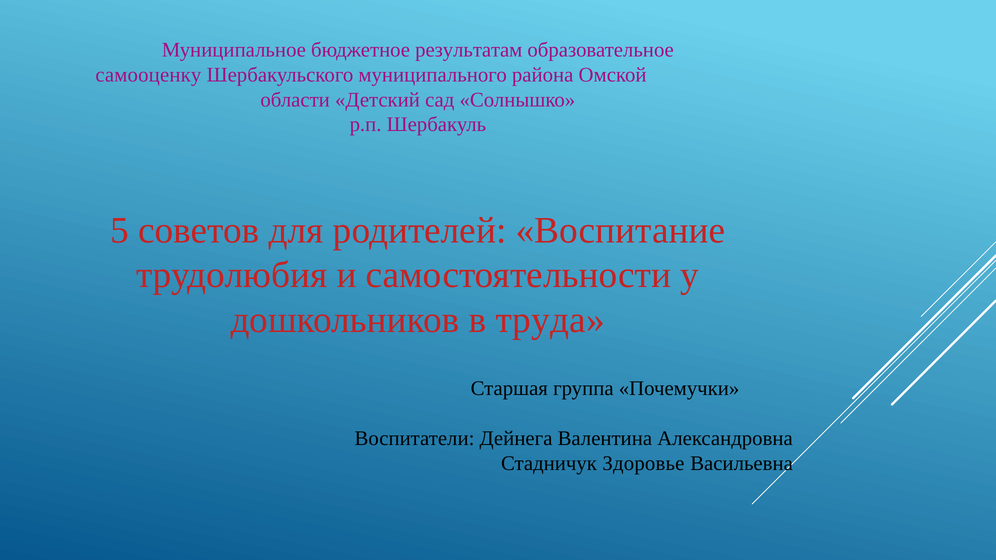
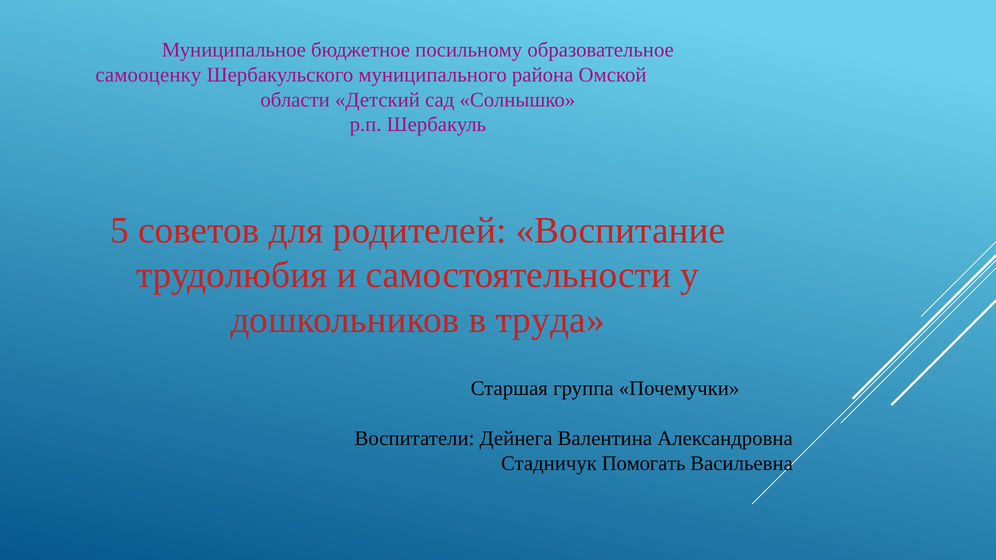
результатам: результатам -> посильному (469, 50)
Здоровье: Здоровье -> Помогать (644, 463)
